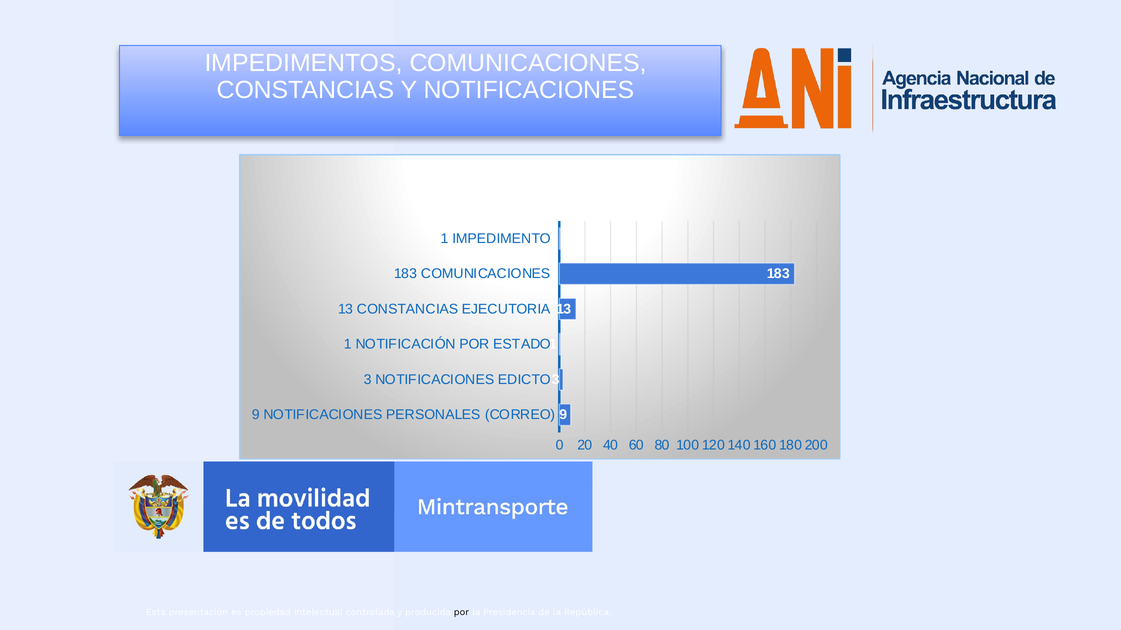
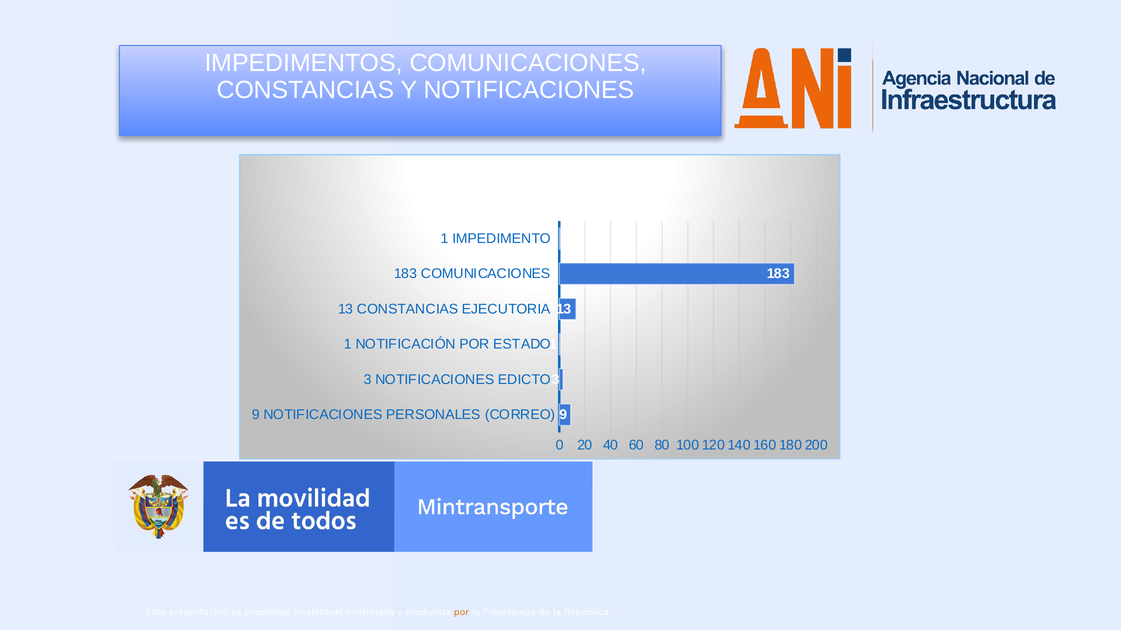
por colour: black -> orange (461, 613)
